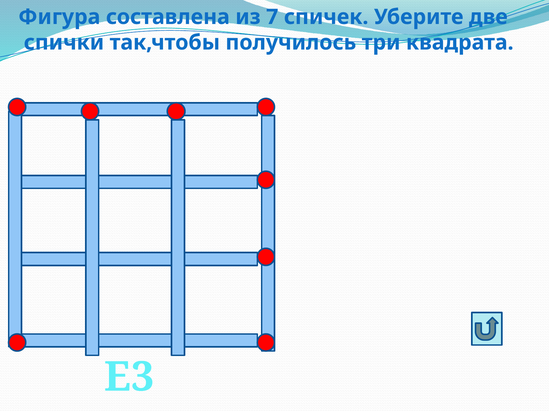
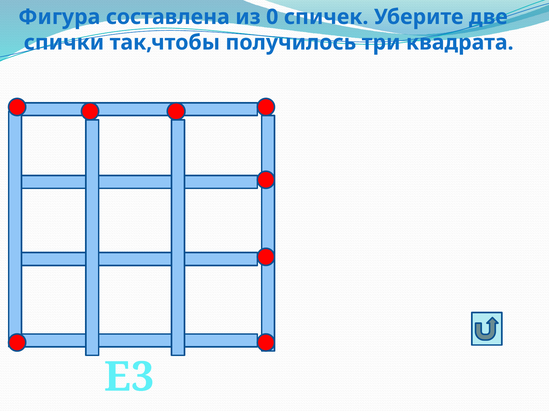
7: 7 -> 0 (272, 17)
